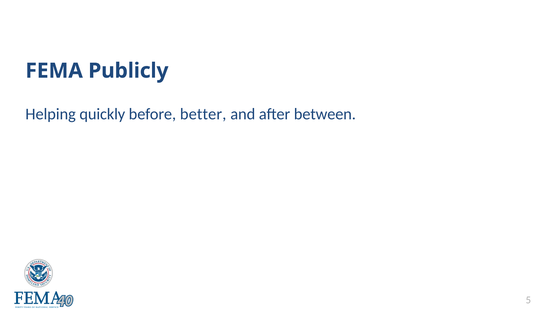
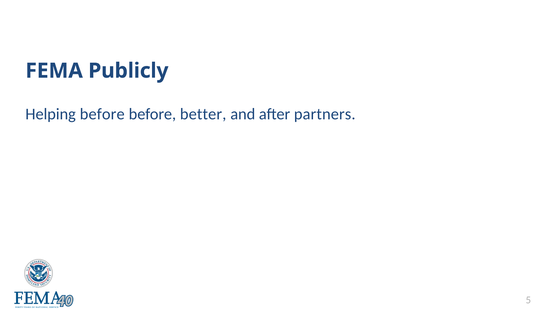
Helping quickly: quickly -> before (102, 114)
between: between -> partners (325, 114)
